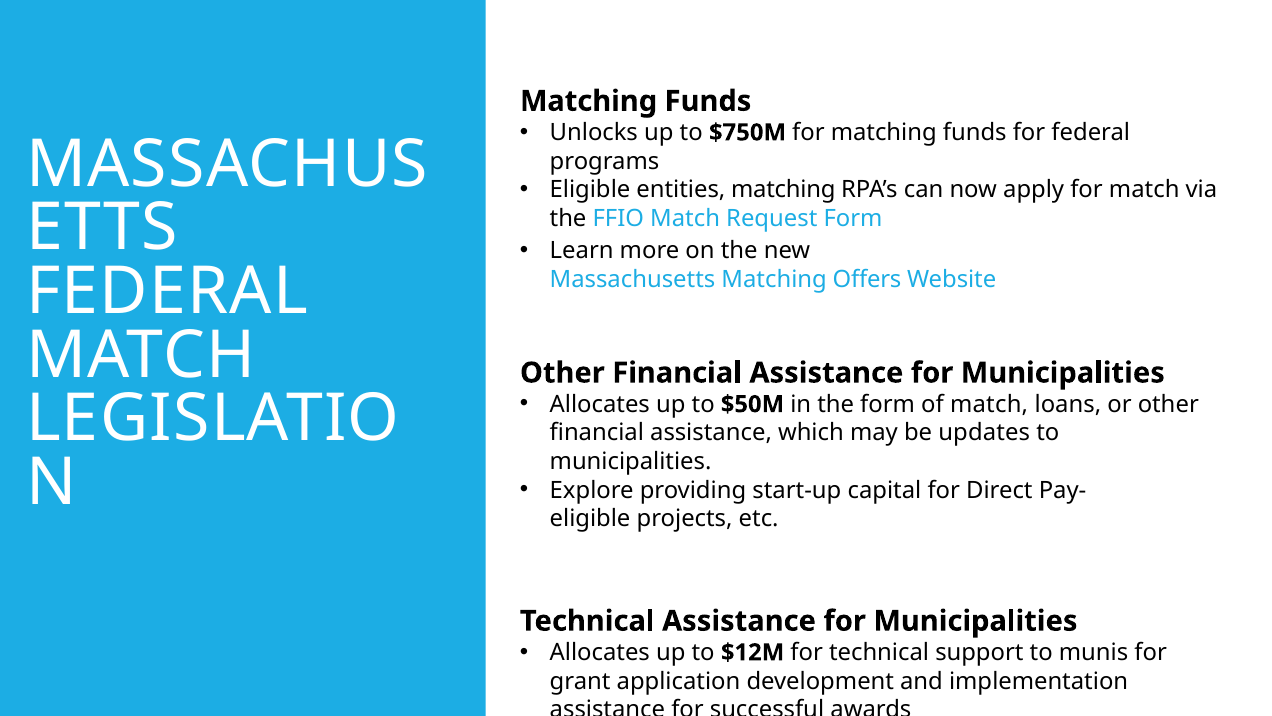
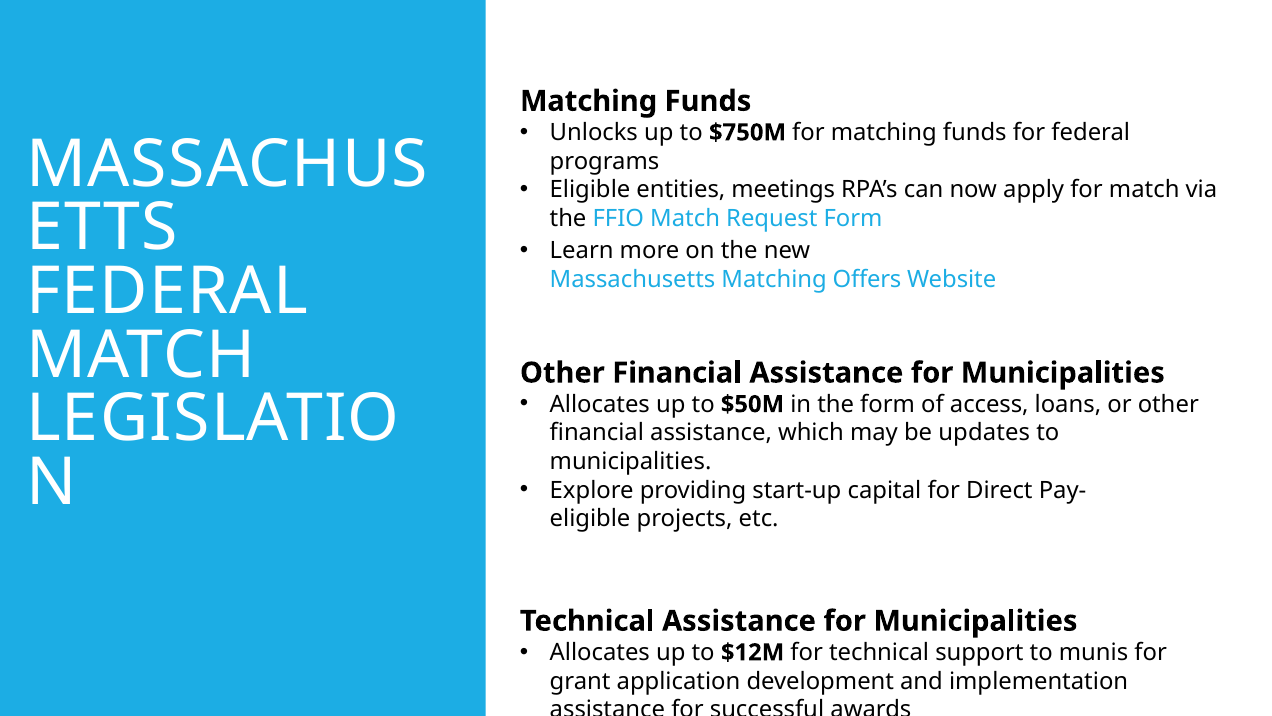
entities matching: matching -> meetings (783, 190)
of match: match -> access (989, 404)
